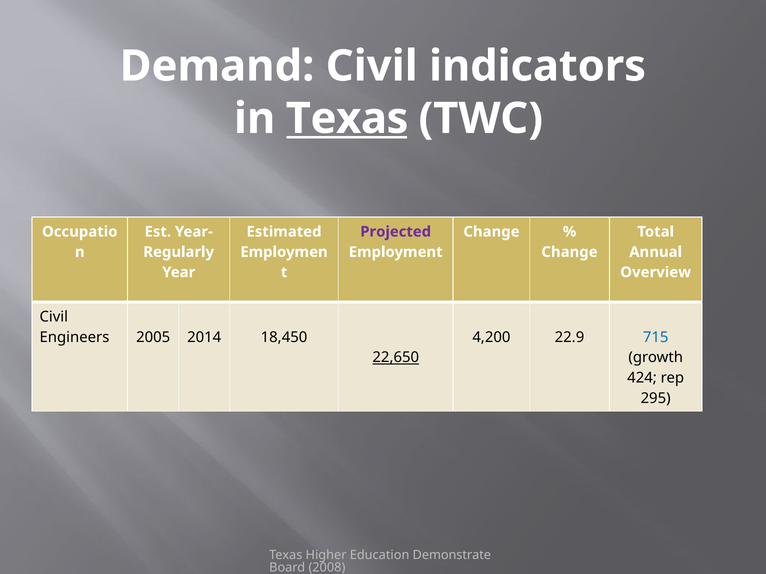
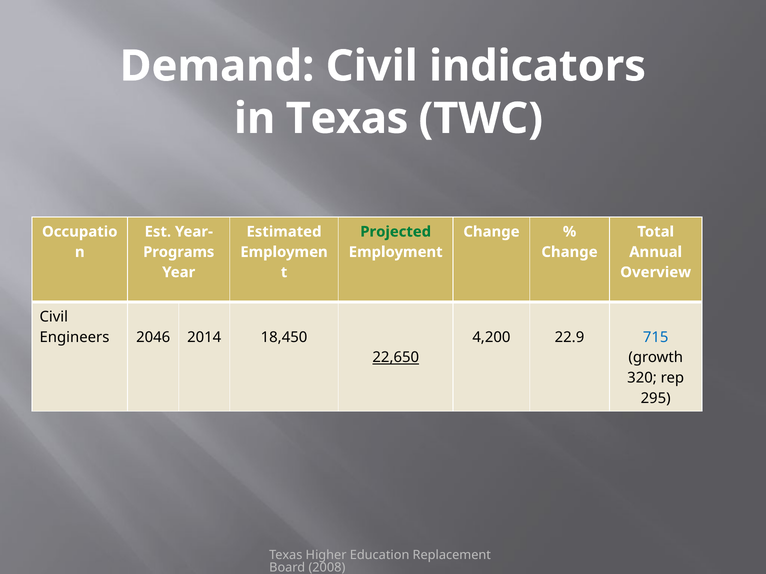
Texas underline: present -> none (347, 119)
Projected colour: purple -> green (396, 232)
Regularly: Regularly -> Programs (179, 252)
2005: 2005 -> 2046 (153, 338)
424: 424 -> 320 (642, 378)
Demonstrate: Demonstrate -> Replacement (452, 555)
